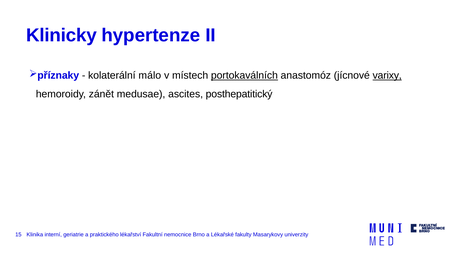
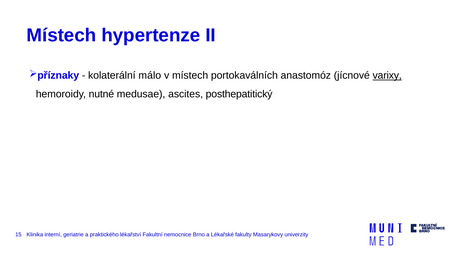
Klinicky: Klinicky -> Místech (61, 35)
portokaválních underline: present -> none (244, 76)
zánět: zánět -> nutné (101, 94)
